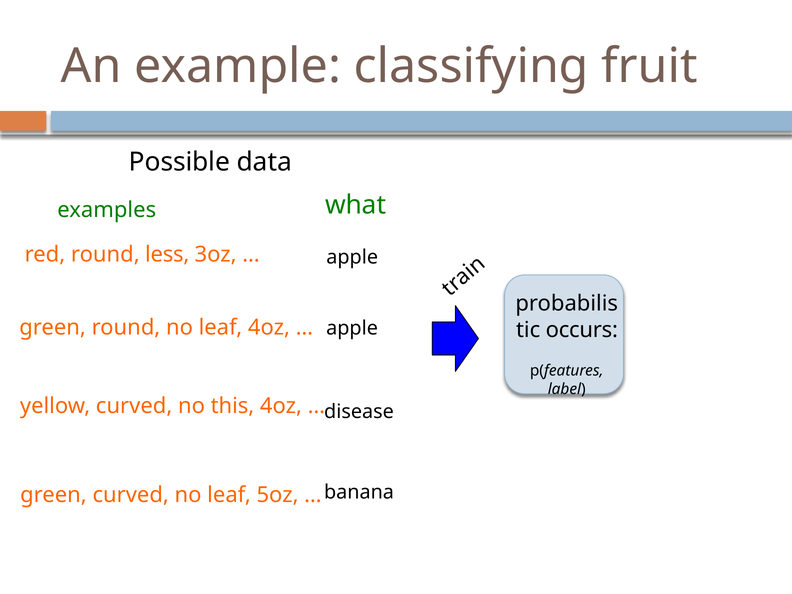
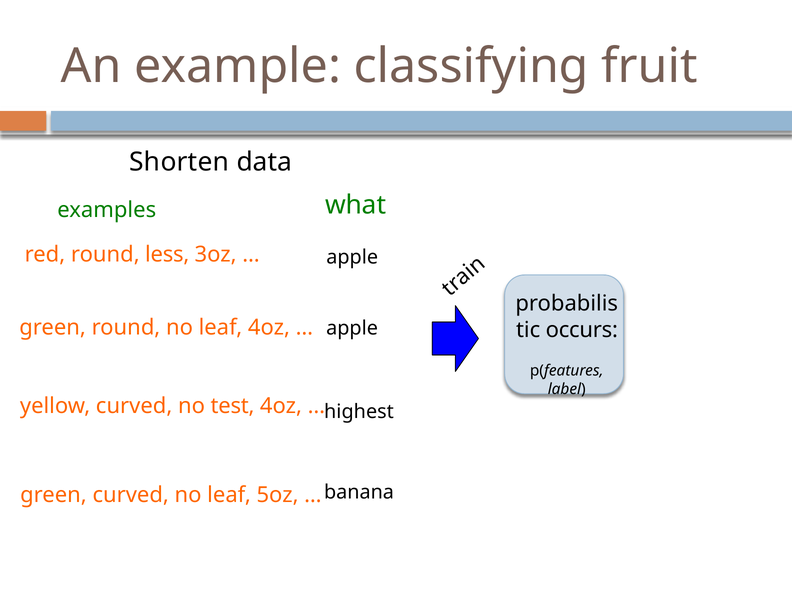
Possible: Possible -> Shorten (179, 162)
this: this -> test (233, 406)
disease: disease -> highest (359, 412)
